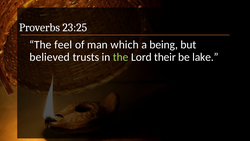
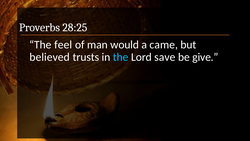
23:25: 23:25 -> 28:25 (75, 27)
which: which -> would (125, 45)
being: being -> came (164, 45)
the colour: light green -> light blue (121, 57)
their: their -> save (165, 57)
lake: lake -> give (205, 57)
